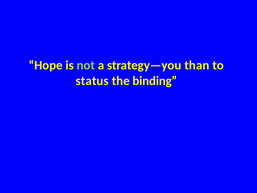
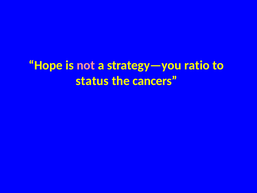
not colour: light green -> pink (86, 65)
than: than -> ratio (197, 65)
binding: binding -> cancers (155, 81)
